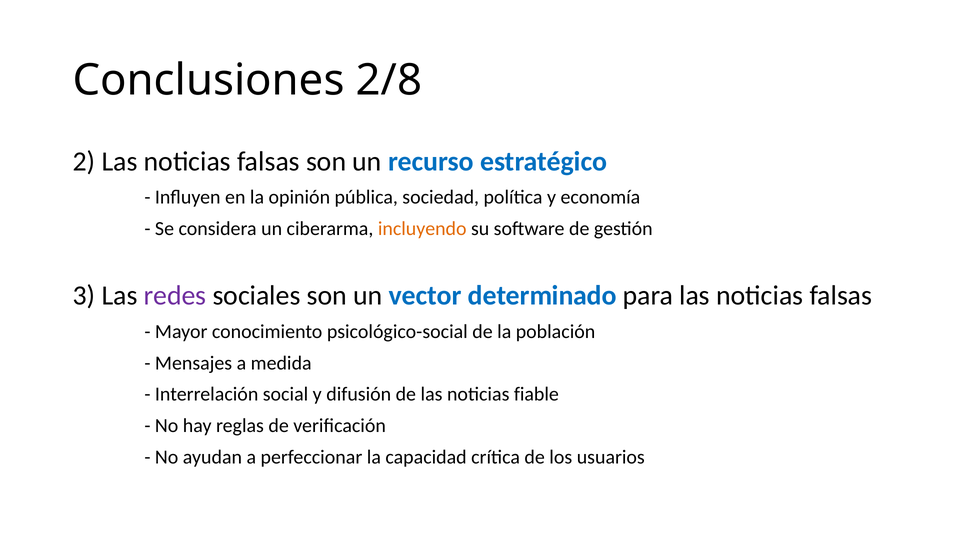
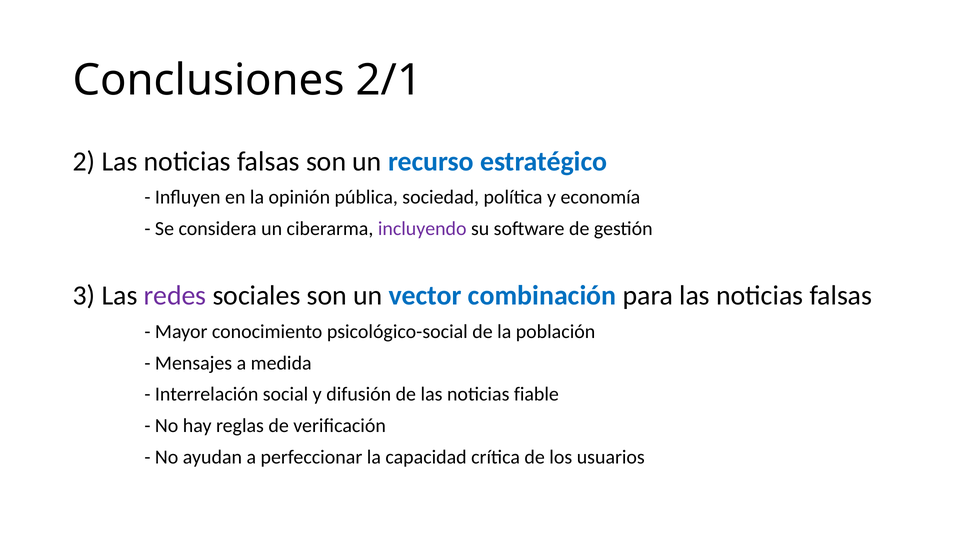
2/8: 2/8 -> 2/1 (389, 80)
incluyendo colour: orange -> purple (422, 229)
determinado: determinado -> combinación (542, 296)
